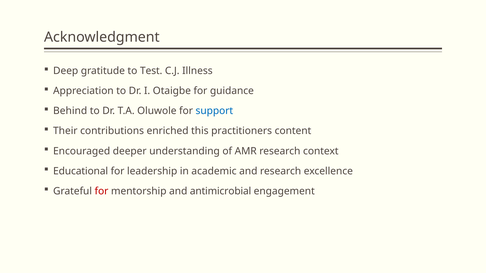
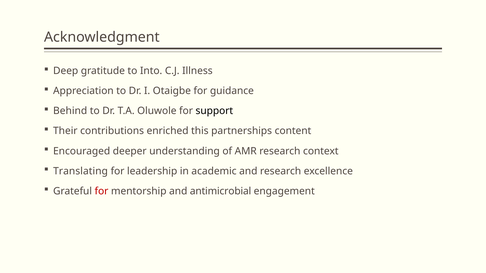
Test: Test -> Into (151, 71)
support colour: blue -> black (214, 111)
practitioners: practitioners -> partnerships (242, 131)
Educational: Educational -> Translating (81, 171)
